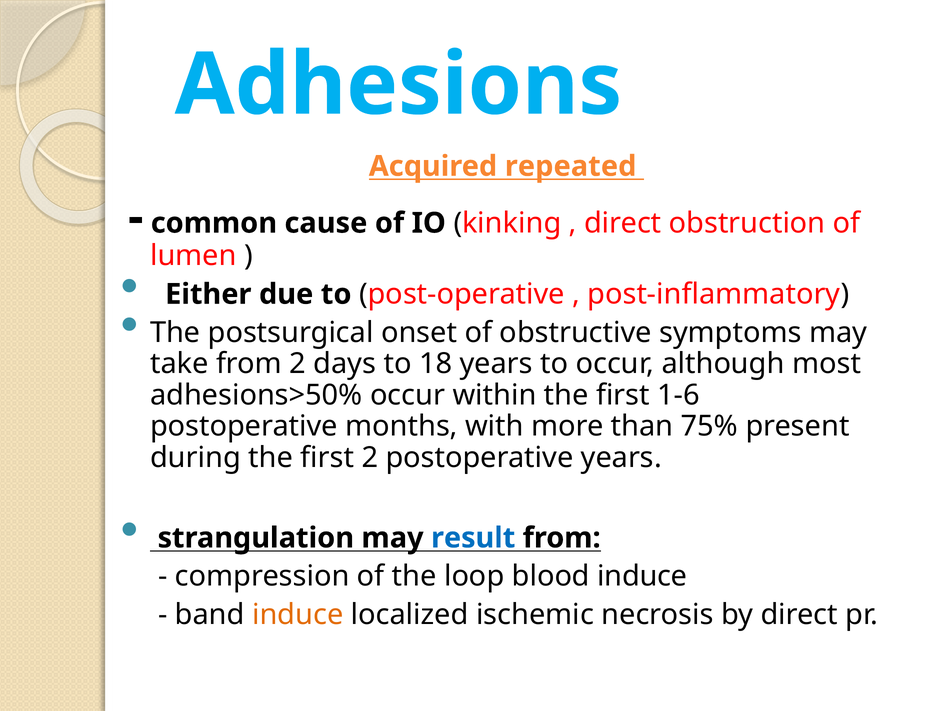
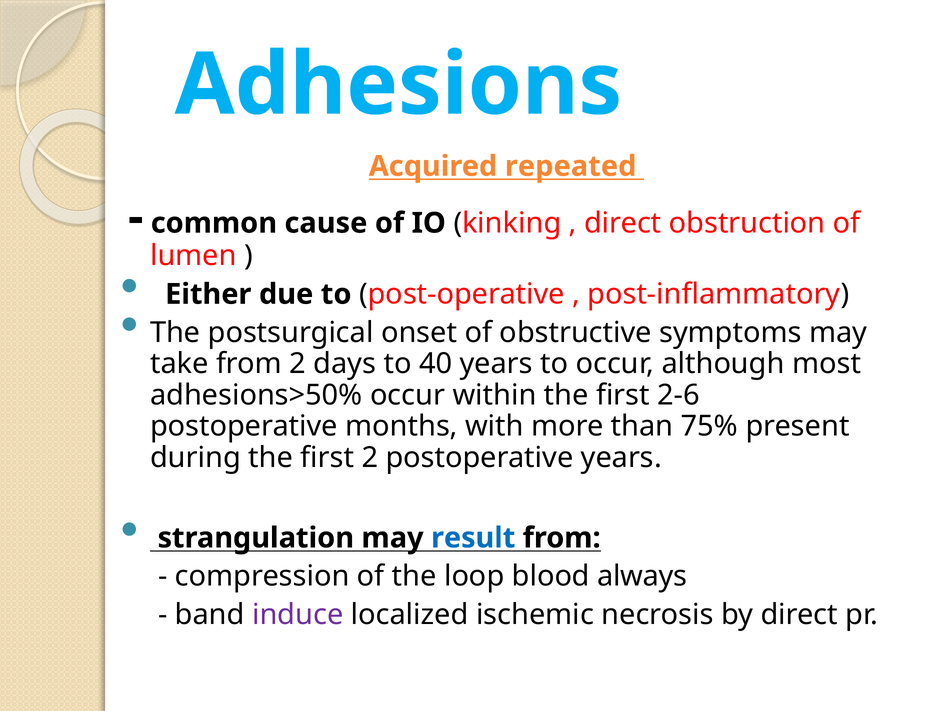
18: 18 -> 40 (436, 364)
1-6: 1-6 -> 2-6 (678, 396)
blood induce: induce -> always (642, 577)
induce colour: orange -> purple (298, 615)
